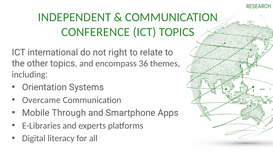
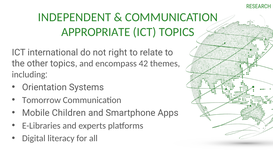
CONFERENCE: CONFERENCE -> APPROPRIATE (96, 32)
36: 36 -> 42 (143, 63)
Overcame: Overcame -> Tomorrow (41, 100)
Through: Through -> Children (69, 113)
